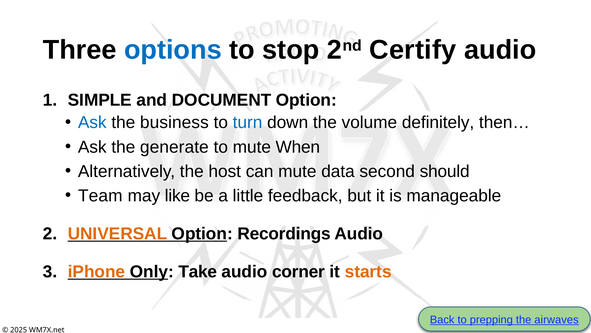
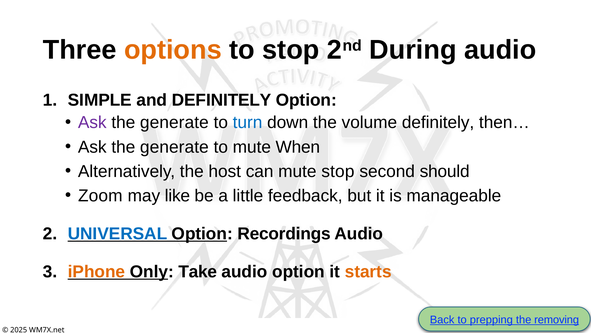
options colour: blue -> orange (173, 50)
Certify: Certify -> During (413, 50)
and DOCUMENT: DOCUMENT -> DEFINITELY (222, 100)
Ask colour: blue -> purple (92, 122)
business: business -> generate (174, 122)
mute data: data -> stop (338, 171)
Team: Team -> Zoom (100, 195)
UNIVERSAL colour: orange -> blue (117, 233)
audio corner: corner -> option (298, 271)
airwaves: airwaves -> removing (557, 319)
